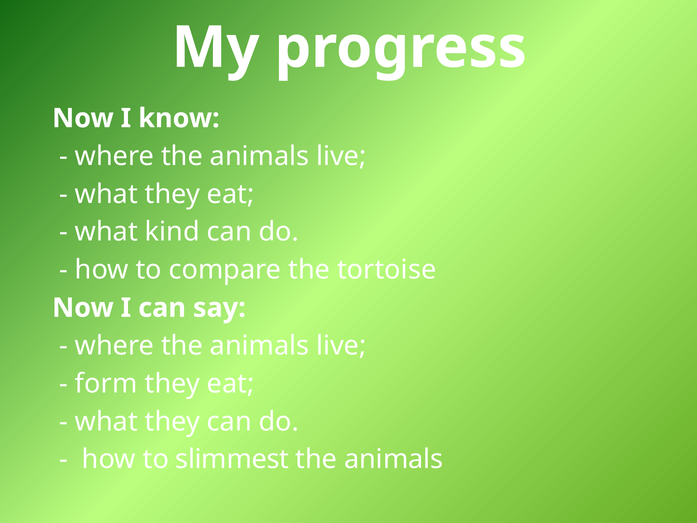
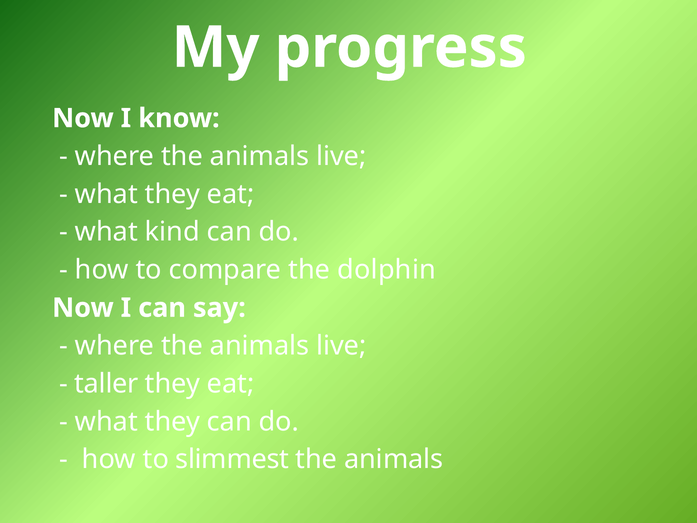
tortoise: tortoise -> dolphin (387, 270)
form: form -> taller (106, 384)
